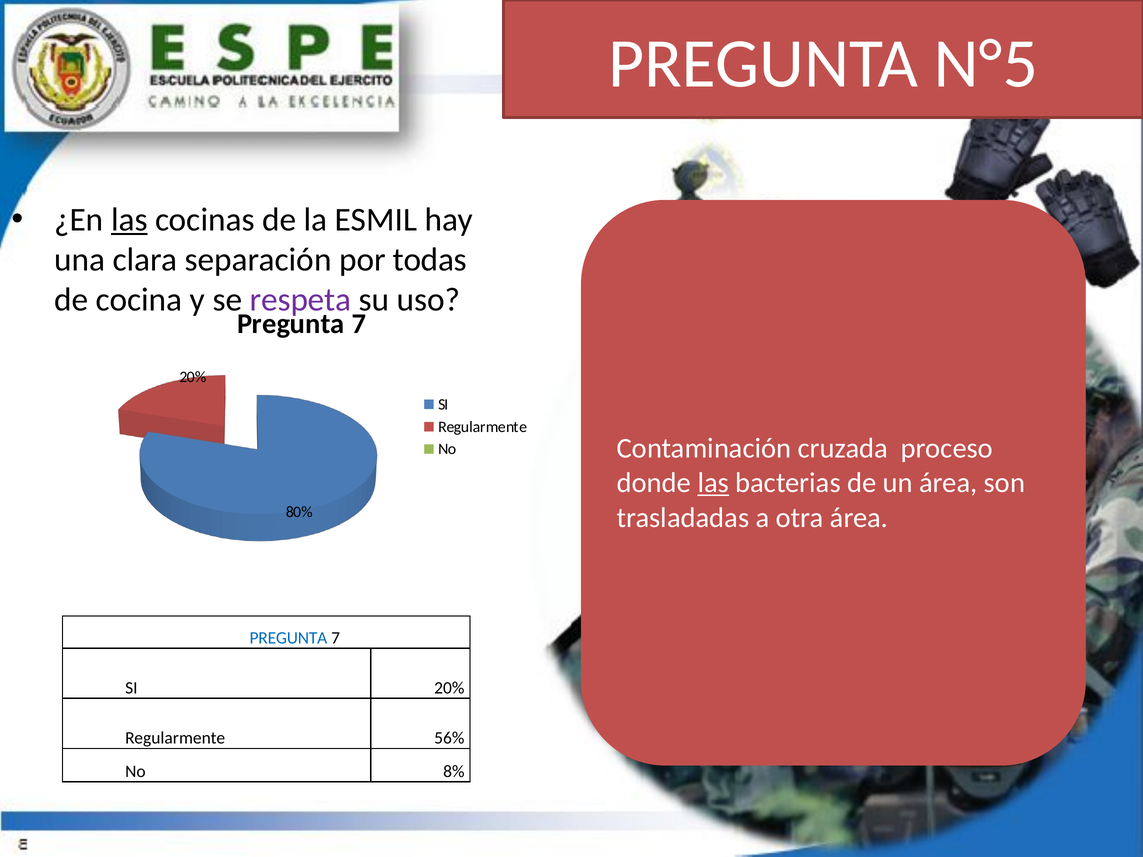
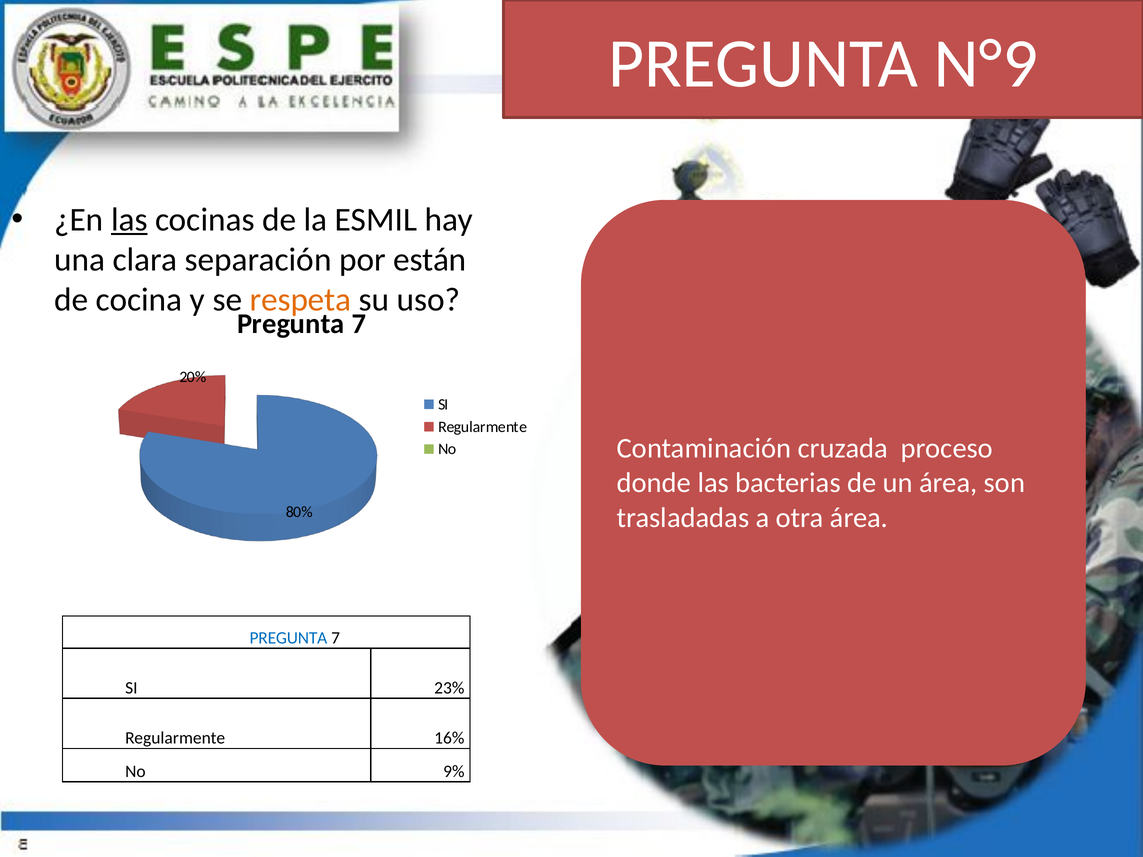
N°5: N°5 -> N°9 (986, 64)
todas: todas -> están (430, 260)
respeta colour: purple -> orange (301, 300)
las underline: present -> none (713, 483)
SI 20%: 20% -> 23% (449, 688)
56%: 56% -> 16% (449, 738)
8%: 8% -> 9% (454, 772)
